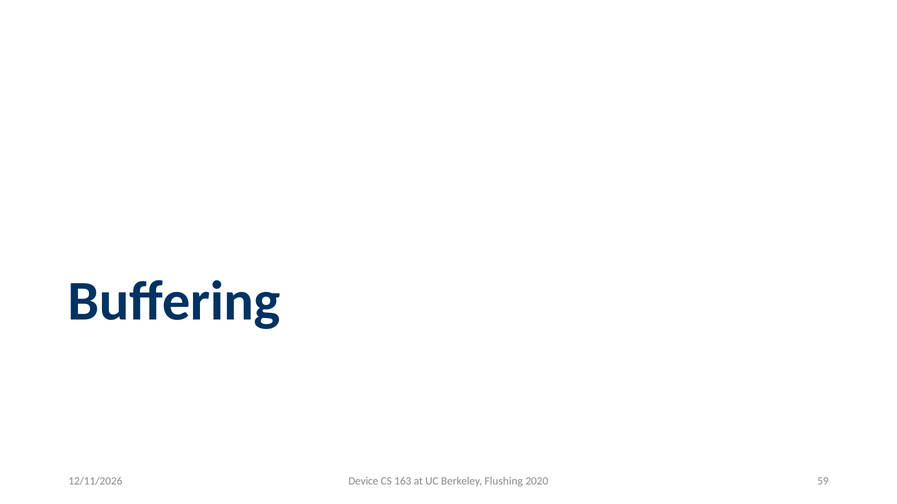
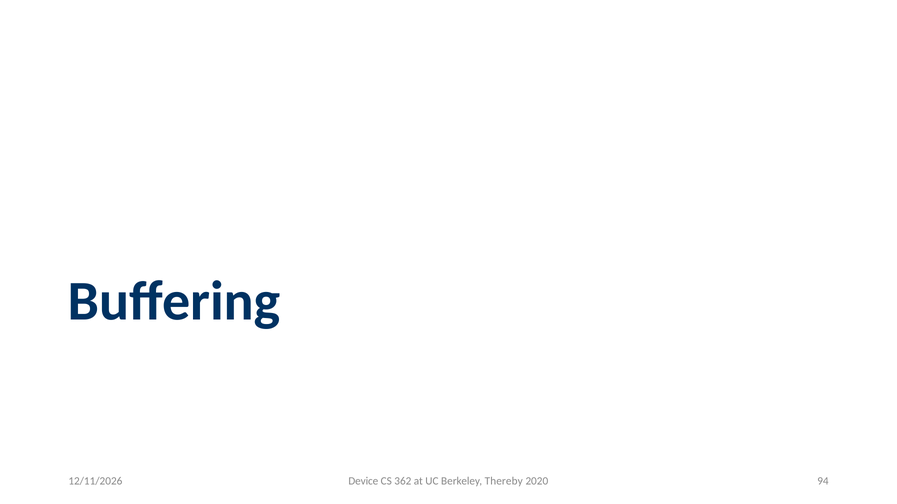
163: 163 -> 362 (403, 482)
Flushing: Flushing -> Thereby (504, 482)
59: 59 -> 94 (823, 482)
